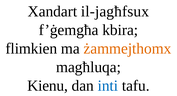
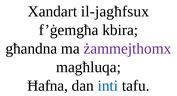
flimkien: flimkien -> għandna (31, 48)
żammejthomx colour: orange -> purple (127, 48)
Kienu: Kienu -> Ħafna (48, 85)
